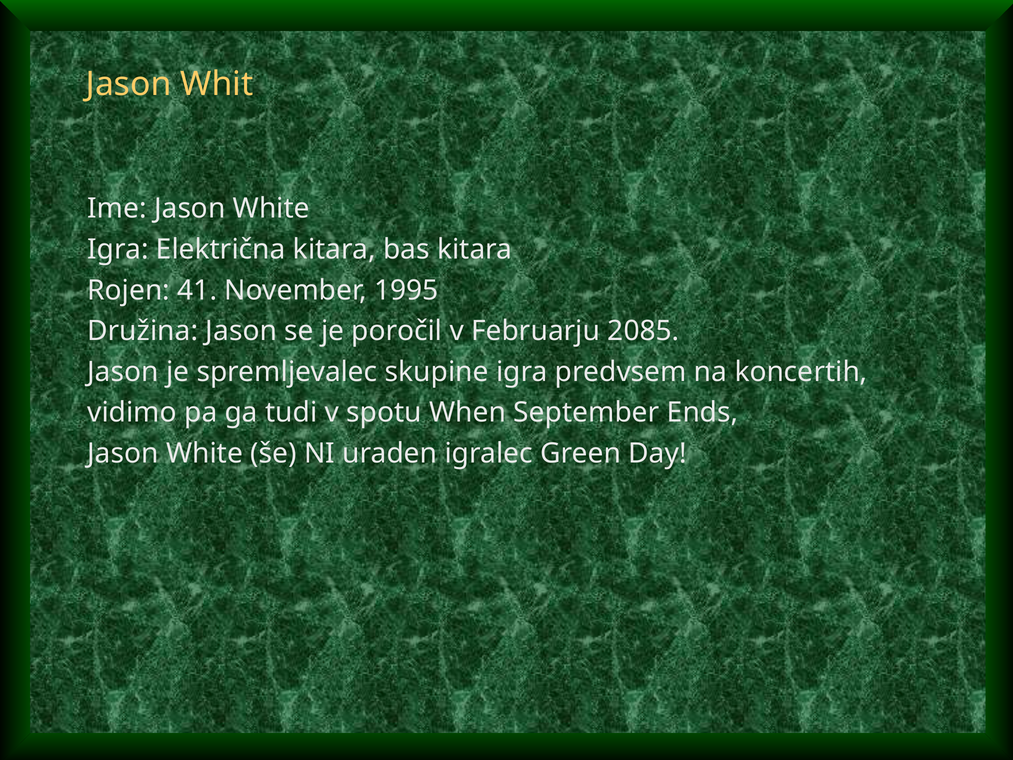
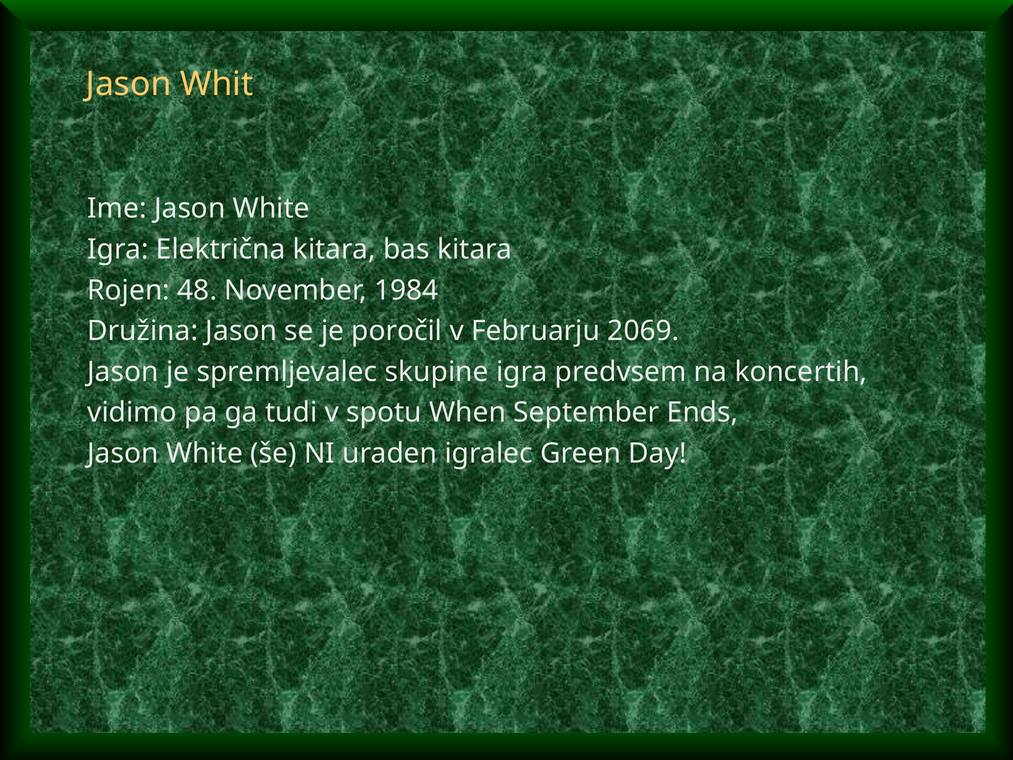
41: 41 -> 48 (197, 290)
1995: 1995 -> 1984 (406, 290)
2085: 2085 -> 2069 (643, 331)
